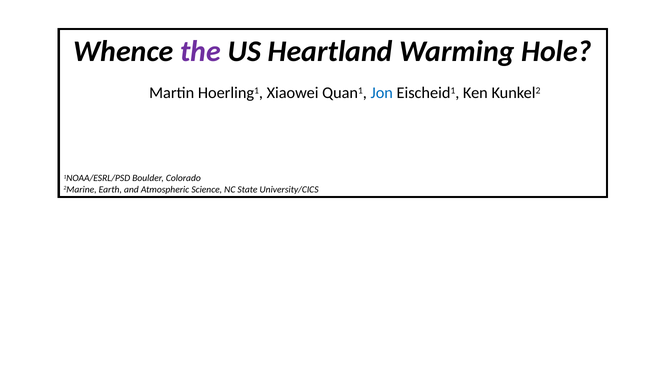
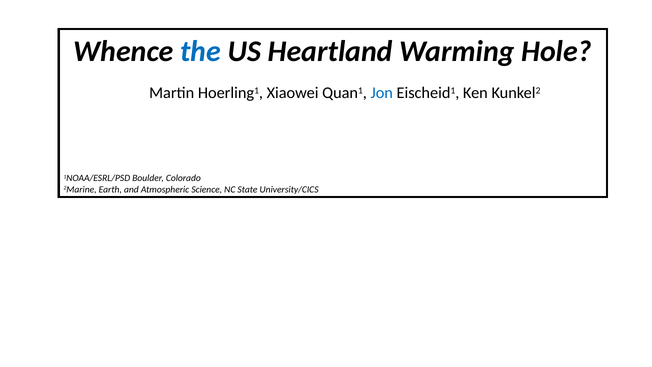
the colour: purple -> blue (201, 52)
